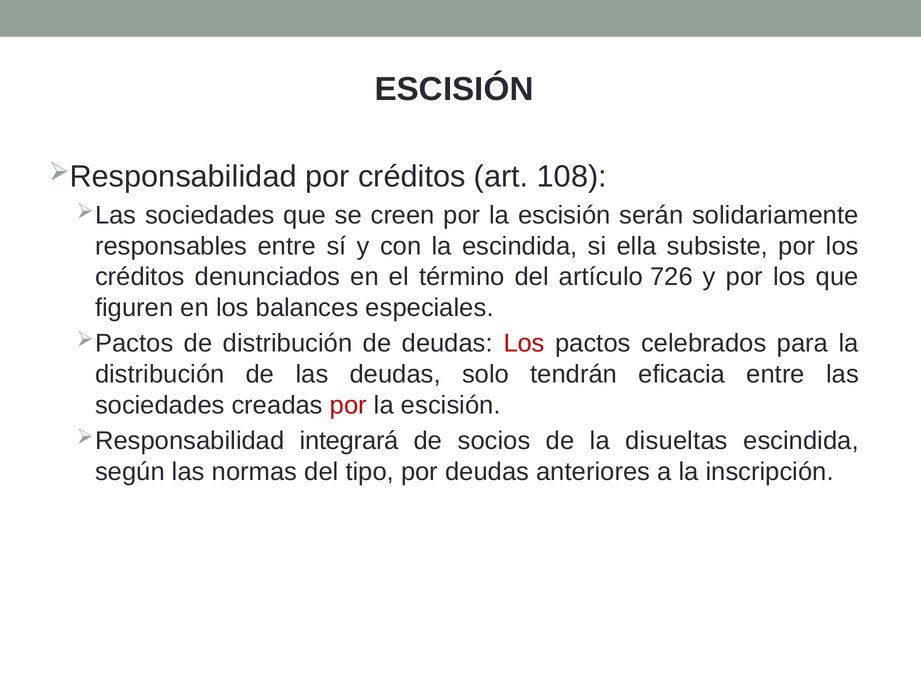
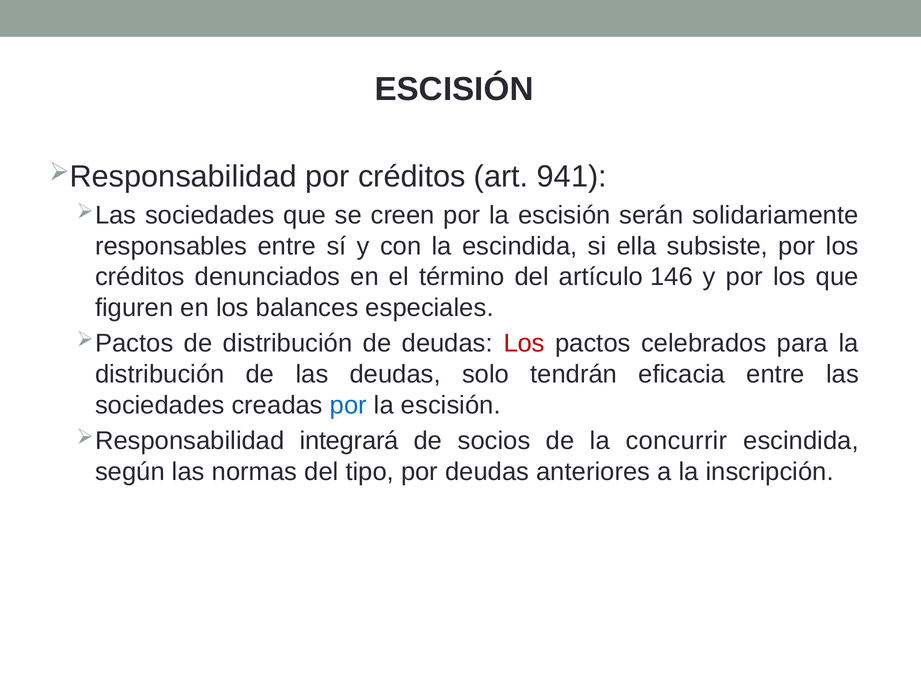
108: 108 -> 941 (572, 177)
726: 726 -> 146 (671, 277)
por colour: red -> blue (348, 405)
disueltas: disueltas -> concurrir (677, 441)
